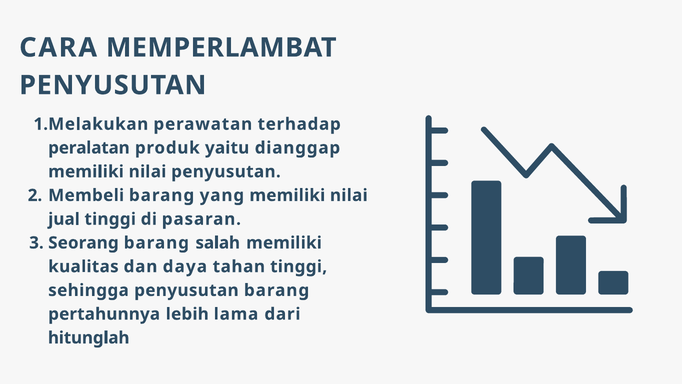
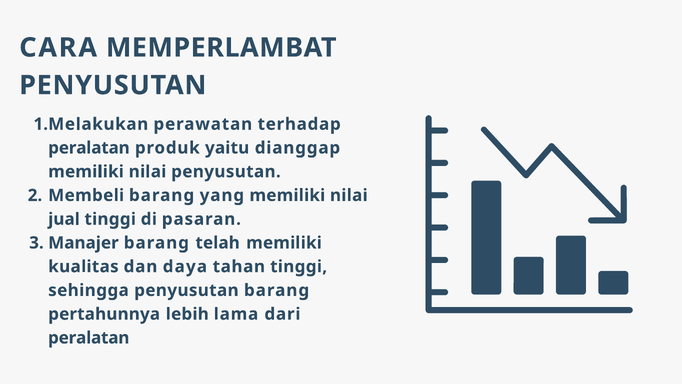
Seorang: Seorang -> Manajer (83, 243)
salah: salah -> telah (218, 243)
hitunglah: hitunglah -> peralatan (89, 338)
